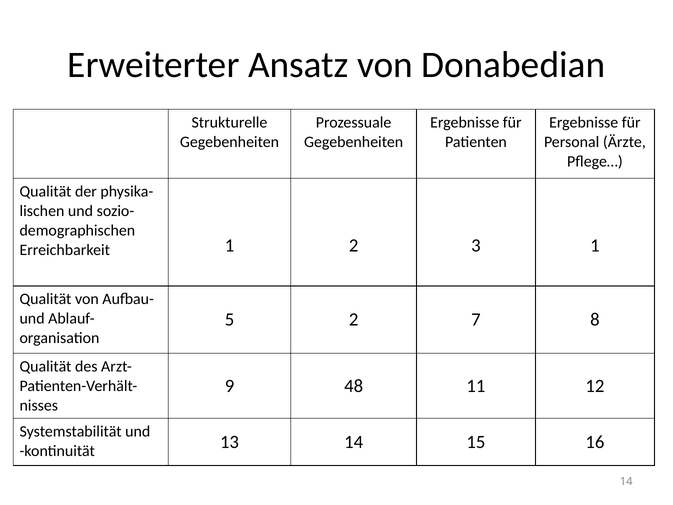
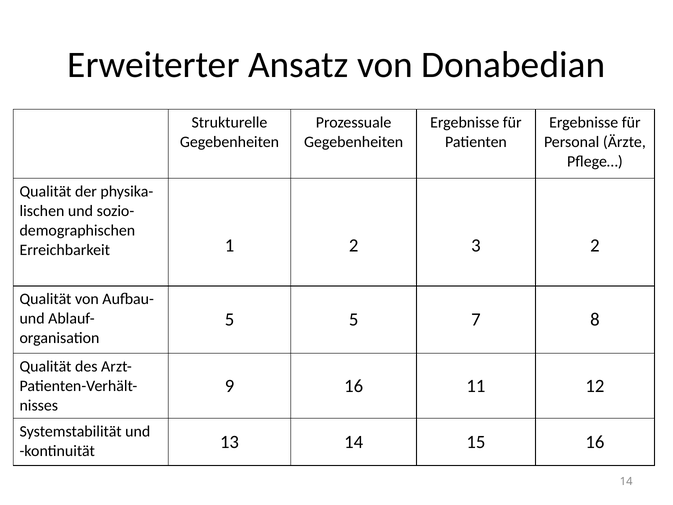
3 1: 1 -> 2 (595, 246)
5 2: 2 -> 5 (354, 320)
9 48: 48 -> 16 (354, 386)
